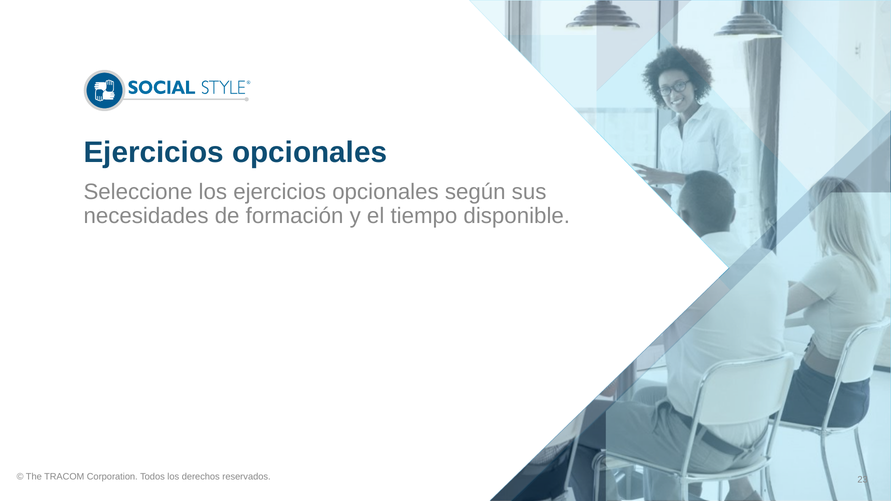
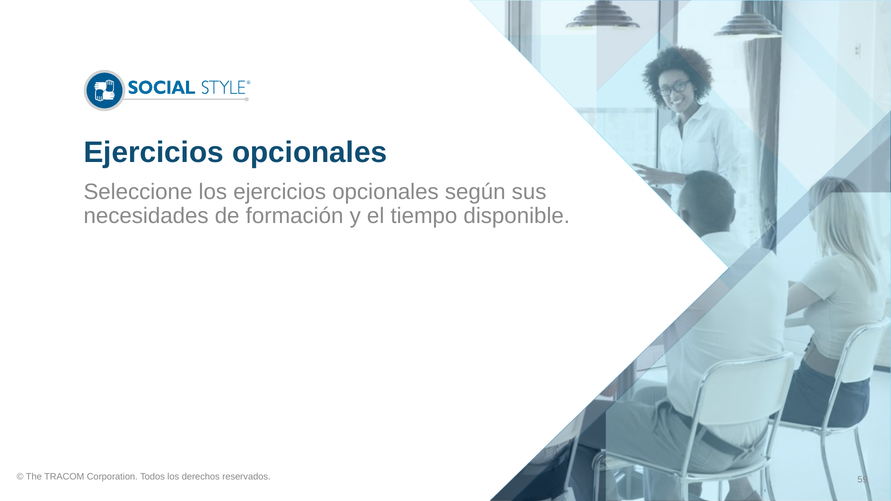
23: 23 -> 59 (863, 480)
